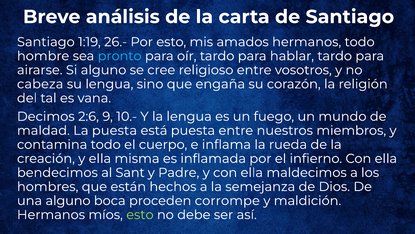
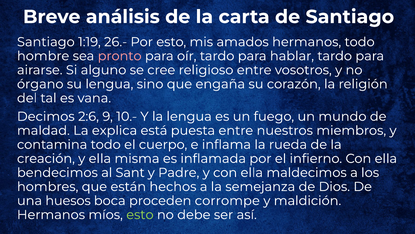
pronto colour: light blue -> pink (120, 56)
cabeza: cabeza -> órgano (40, 84)
La puesta: puesta -> explica (115, 130)
una alguno: alguno -> huesos (68, 200)
